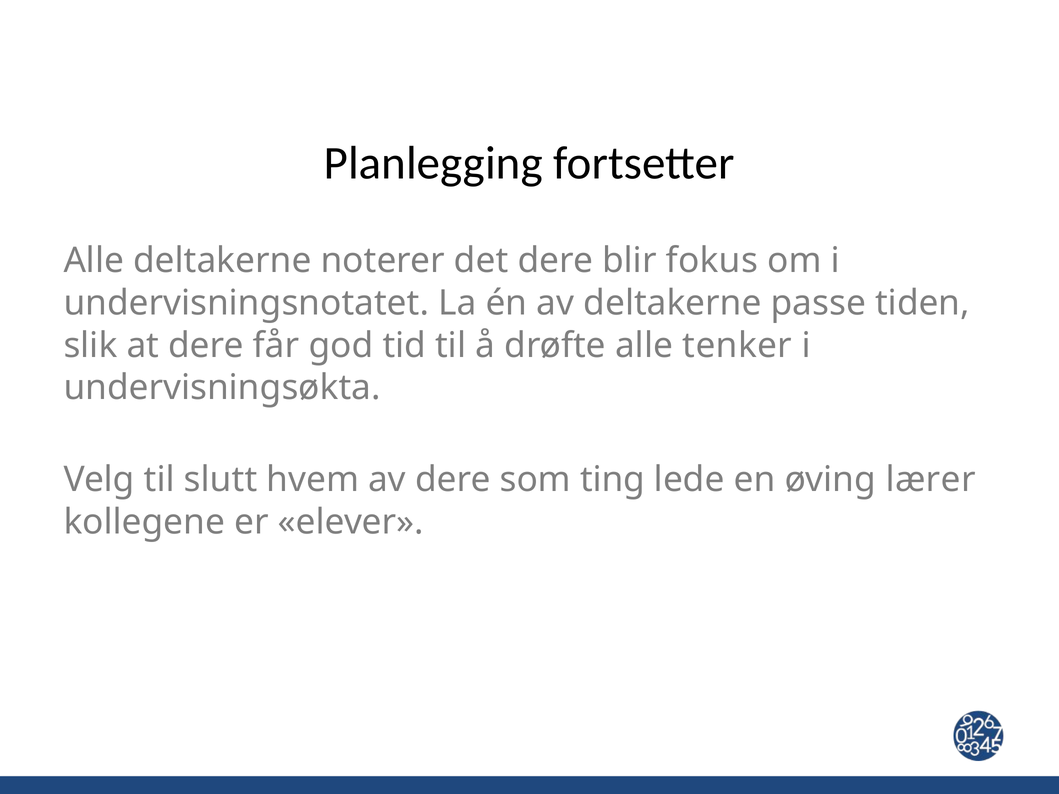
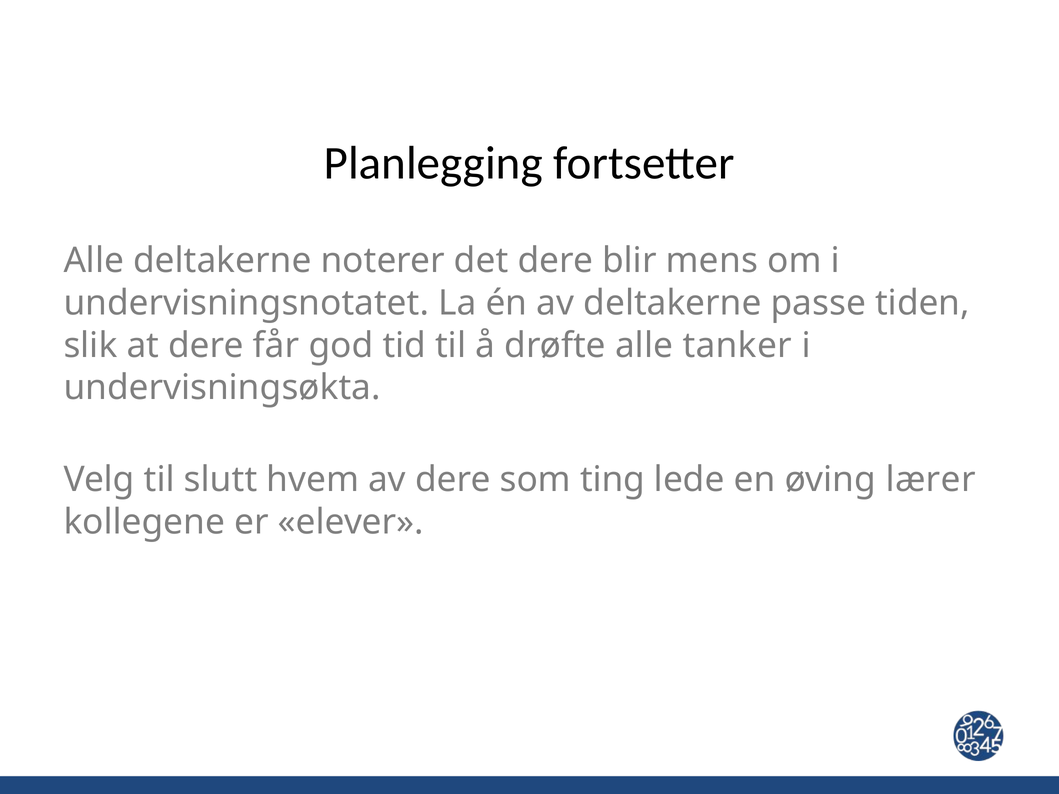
fokus: fokus -> mens (712, 261)
tenker: tenker -> tanker (737, 346)
